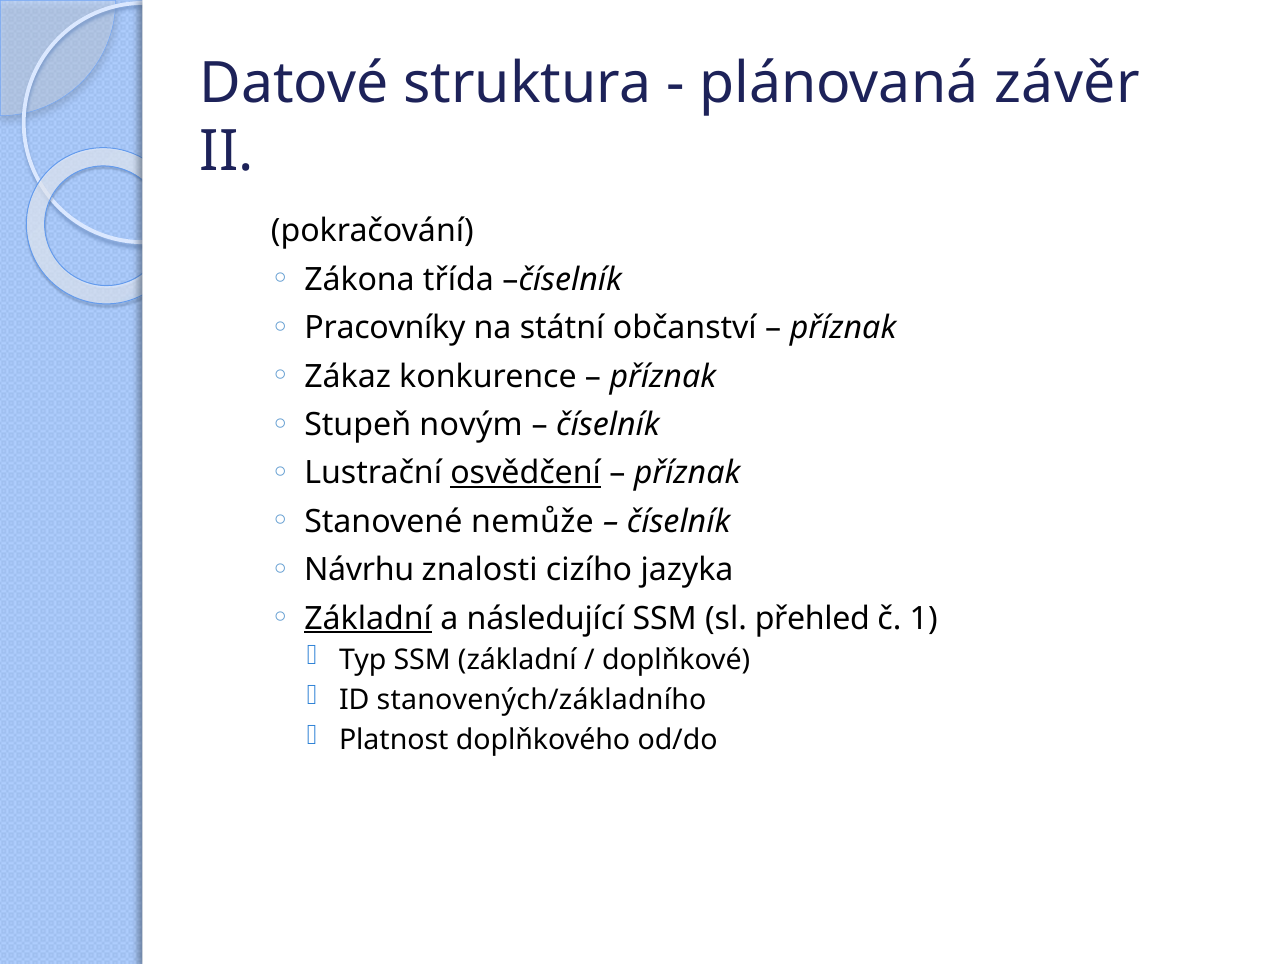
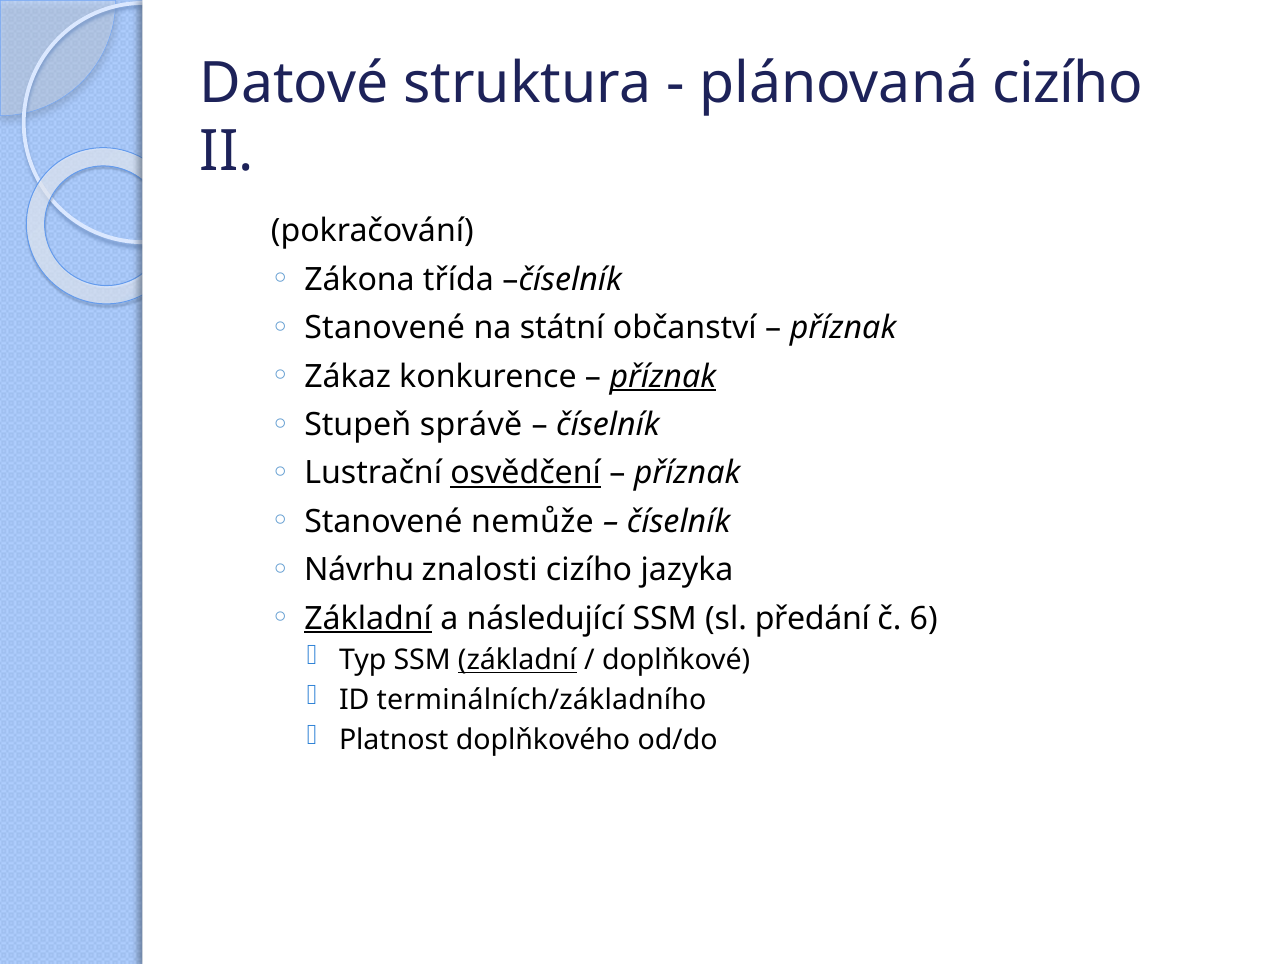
plánovaná závěr: závěr -> cizího (1068, 83)
Pracovníky: Pracovníky -> Stanovené (385, 328)
příznak underline: none -> present (663, 376)
novým: novým -> správě (471, 425)
přehled: přehled -> předání (812, 618)
1: 1 -> 6 (924, 618)
základní underline: none -> present (517, 660)
stanovených/základního: stanovených/základního -> terminálních/základního (542, 700)
